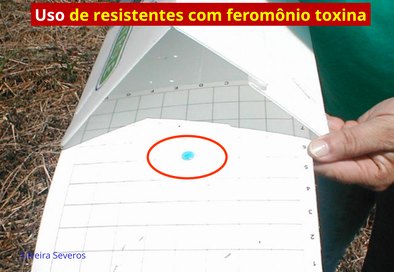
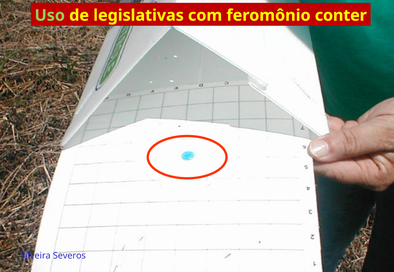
Uso colour: white -> light green (50, 15)
resistentes: resistentes -> legislativas (139, 15)
toxina: toxina -> conter (341, 15)
